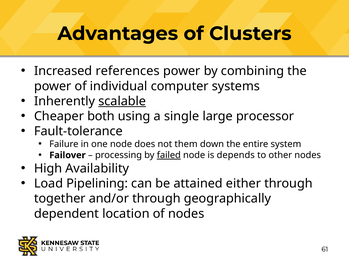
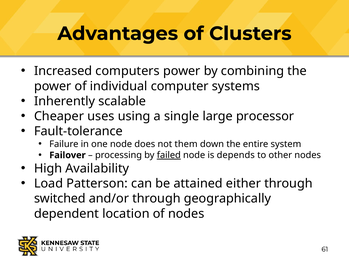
references: references -> computers (128, 71)
scalable underline: present -> none (122, 101)
both: both -> uses (101, 117)
Pipelining: Pipelining -> Patterson (97, 184)
together: together -> switched (60, 199)
